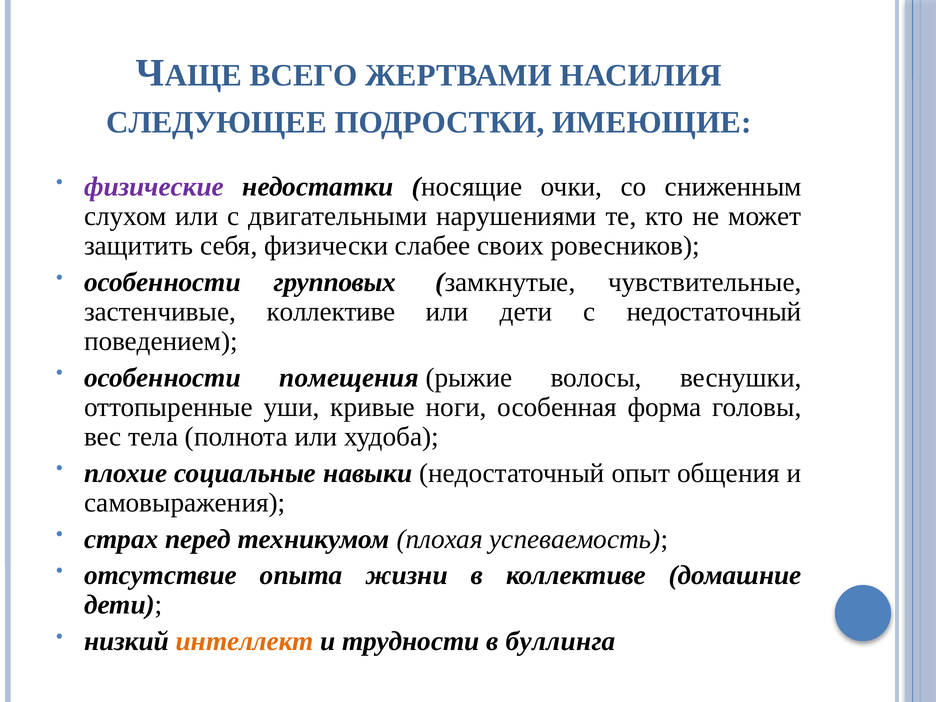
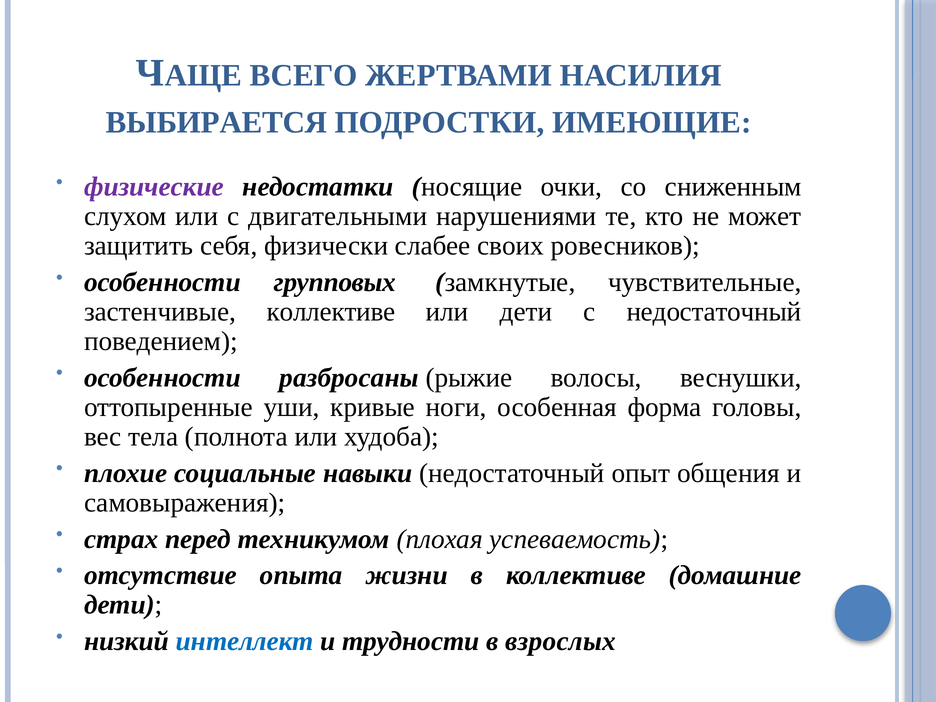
СЛЕДУЮЩЕЕ: СЛЕДУЮЩЕЕ -> ВЫБИРАЕТСЯ (217, 122)
помещения: помещения -> разбросаны (349, 378)
интеллект colour: orange -> blue (245, 641)
буллинга: буллинга -> взрослых (561, 641)
